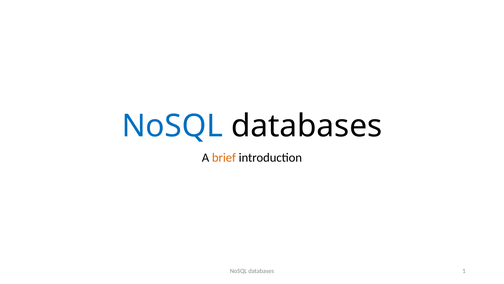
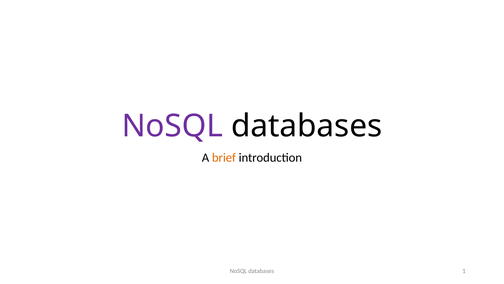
NoSQL colour: blue -> purple (172, 126)
